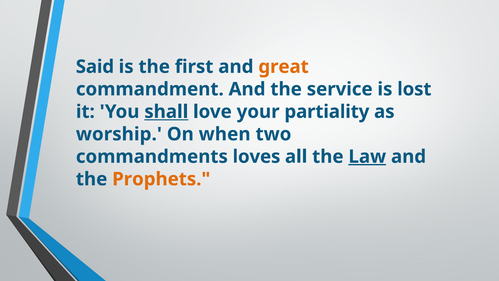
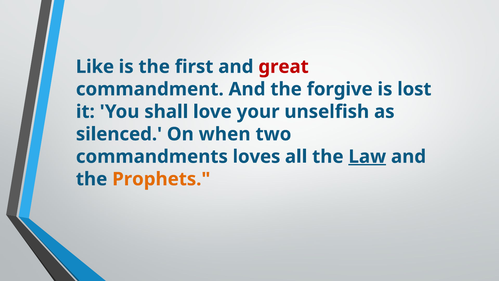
Said: Said -> Like (95, 67)
great colour: orange -> red (284, 67)
service: service -> forgive (340, 89)
shall underline: present -> none (166, 112)
partiality: partiality -> unselfish (327, 112)
worship: worship -> silenced (119, 134)
